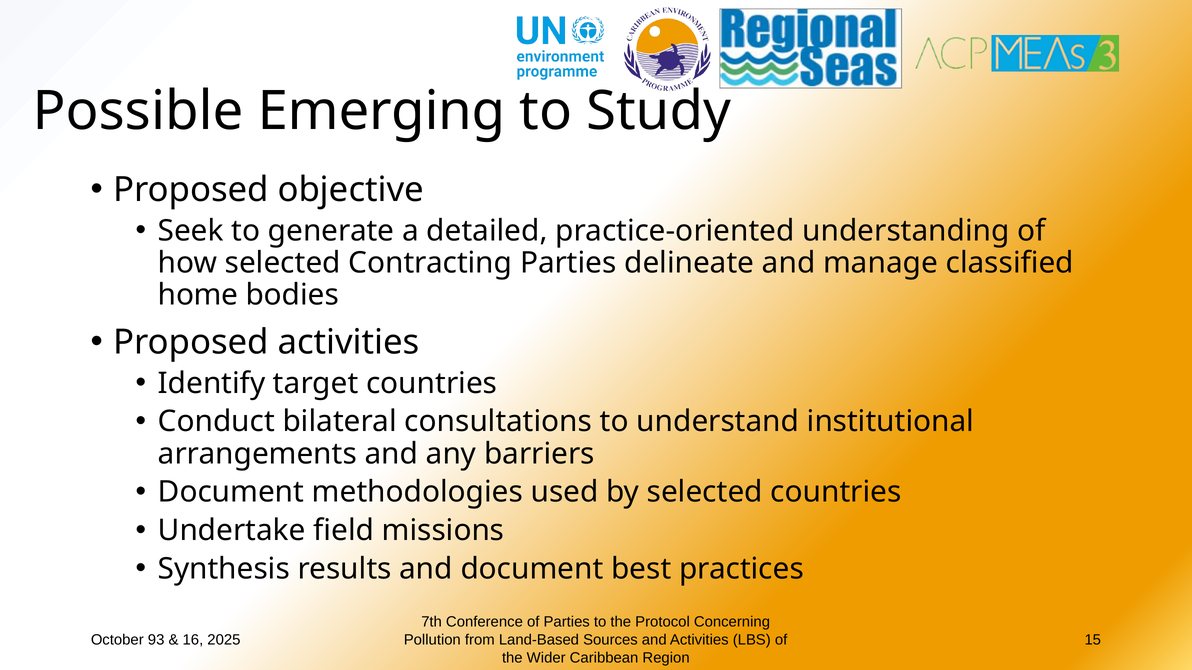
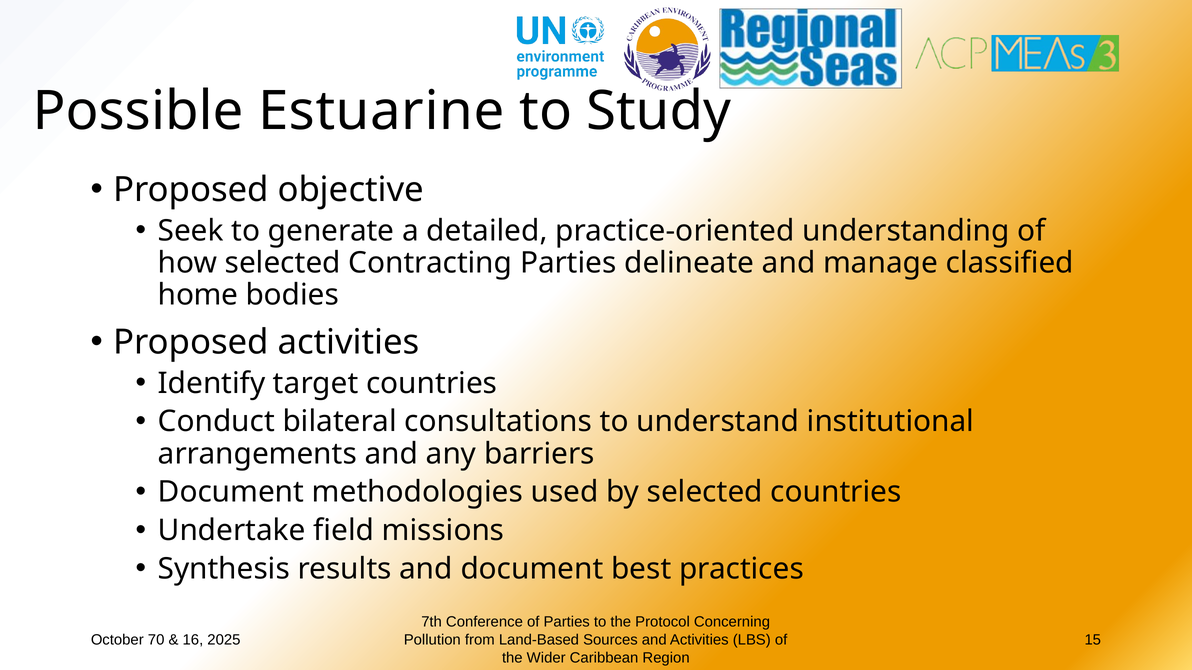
Emerging: Emerging -> Estuarine (381, 112)
93: 93 -> 70 (156, 640)
